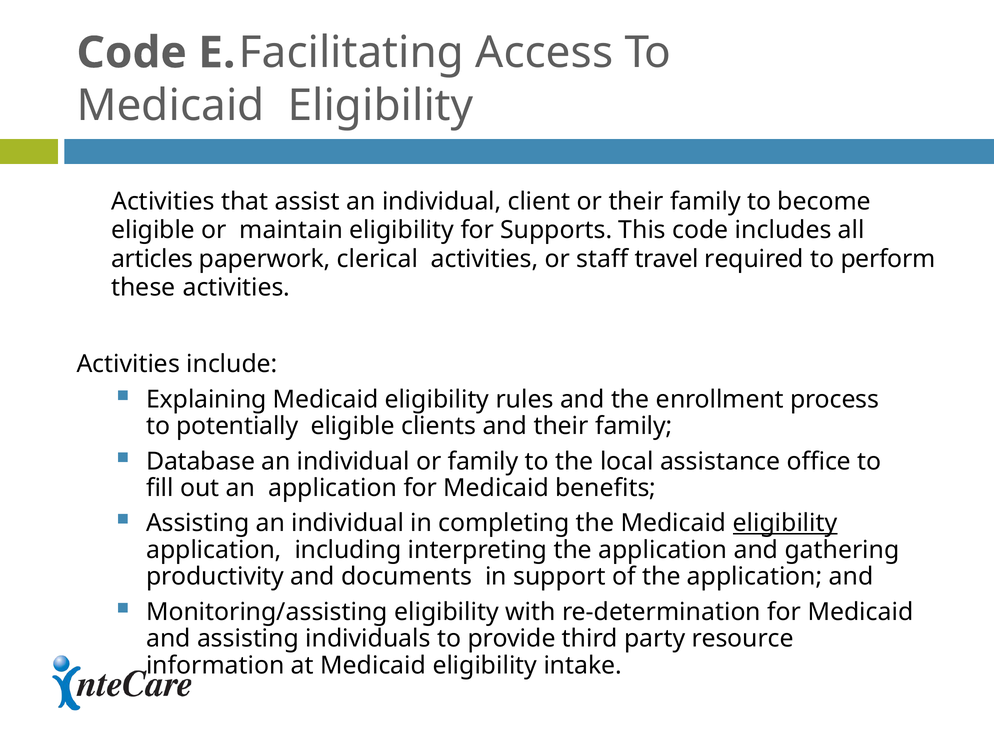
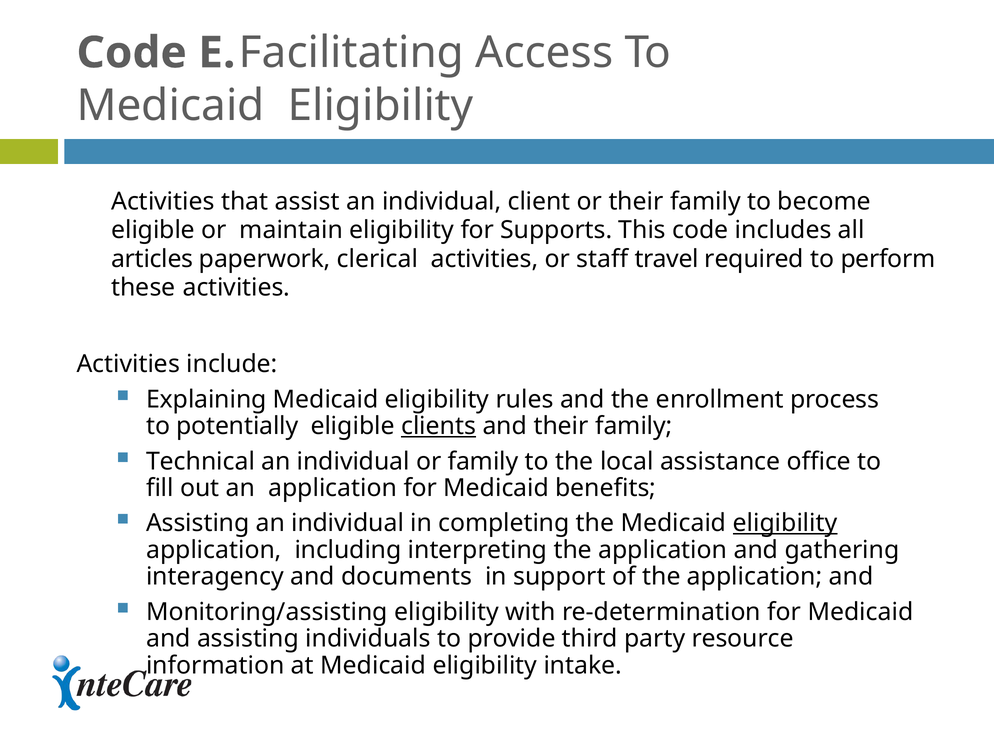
clients underline: none -> present (439, 427)
Database: Database -> Technical (201, 462)
productivity: productivity -> interagency (215, 577)
